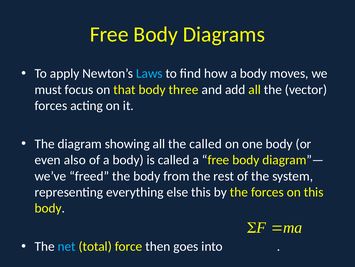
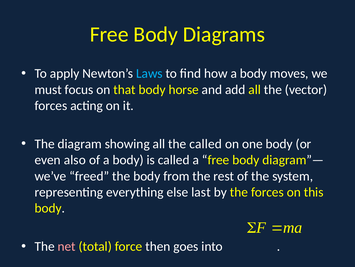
three: three -> horse (184, 89)
else this: this -> last (201, 192)
net colour: light blue -> pink (67, 246)
